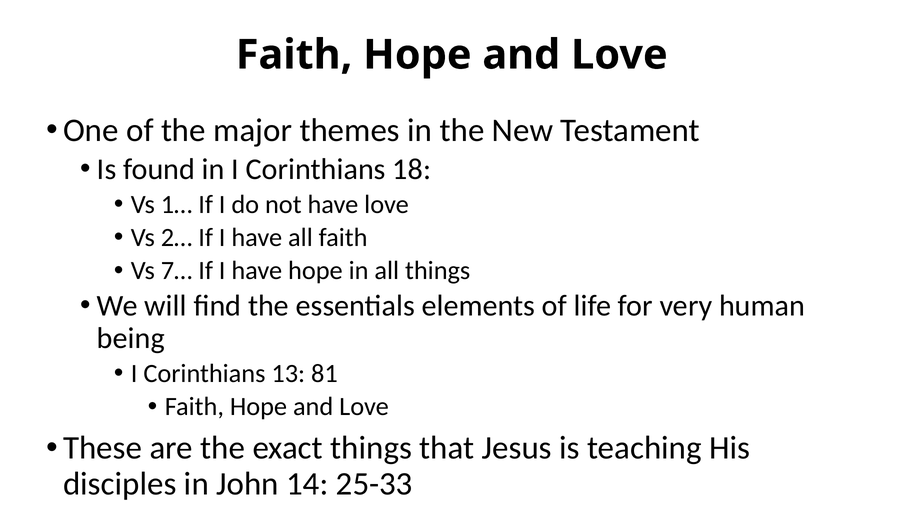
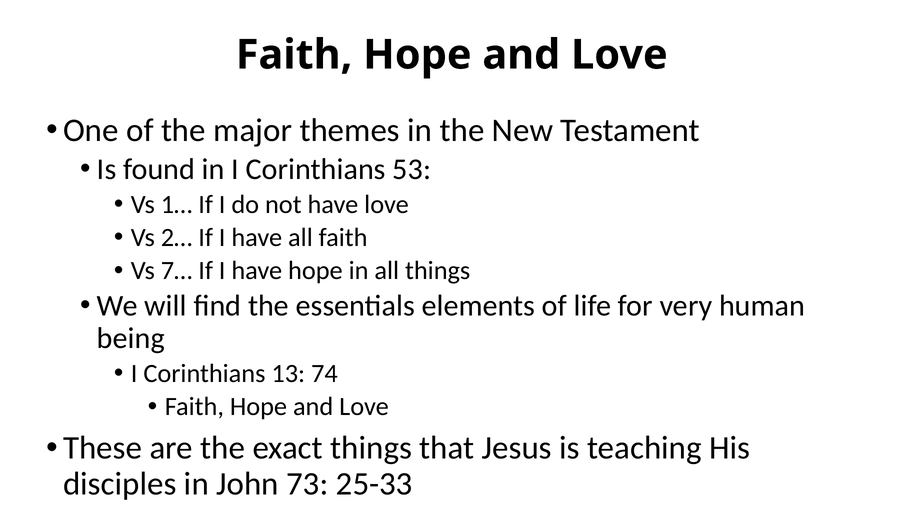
18: 18 -> 53 (412, 169)
81: 81 -> 74 (324, 374)
14: 14 -> 73 (307, 484)
